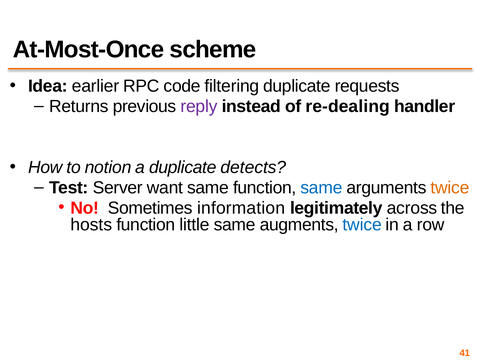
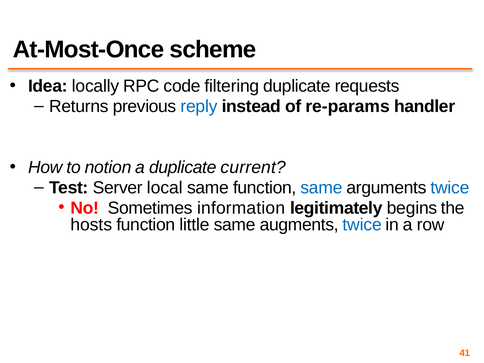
earlier: earlier -> locally (96, 86)
reply colour: purple -> blue (199, 107)
re-dealing: re-dealing -> re-params (348, 107)
detects: detects -> current (253, 167)
want: want -> local (165, 188)
twice colour: orange -> blue (450, 188)
across: across -> begins (412, 208)
